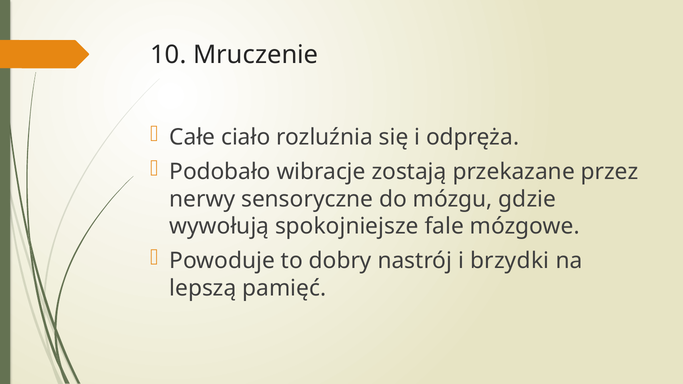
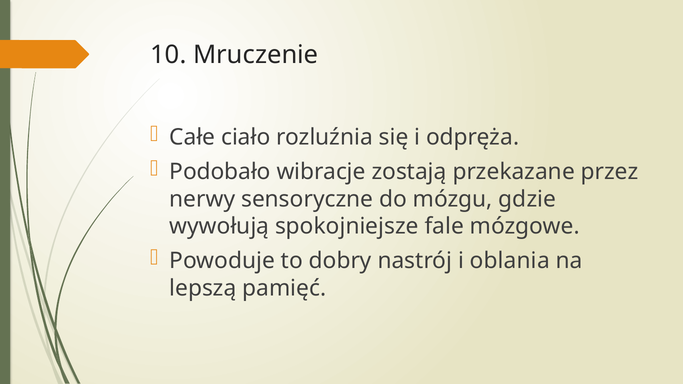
brzydki: brzydki -> oblania (510, 261)
